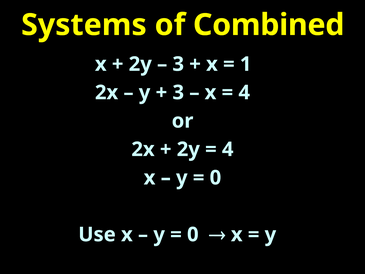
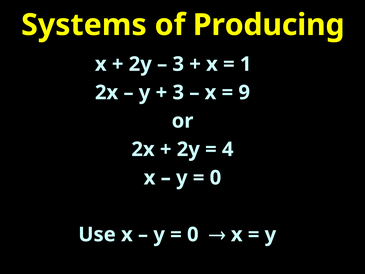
Combined: Combined -> Producing (269, 25)
4: 4 -> 9 (244, 92)
